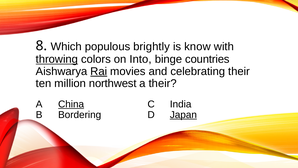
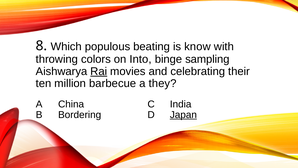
brightly: brightly -> beating (152, 47)
throwing underline: present -> none (57, 59)
countries: countries -> sampling (207, 59)
northwest: northwest -> barbecue (113, 83)
a their: their -> they (163, 83)
China underline: present -> none (71, 104)
